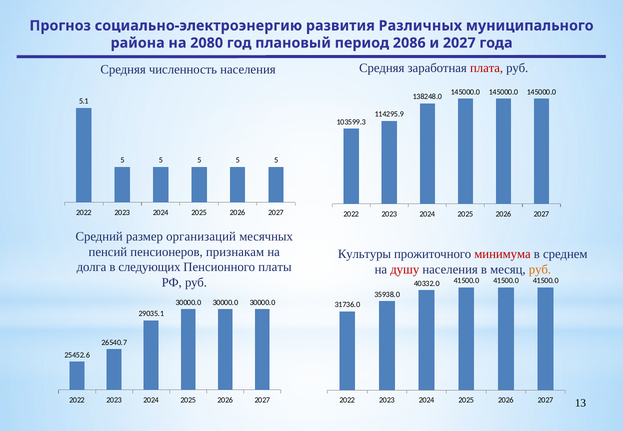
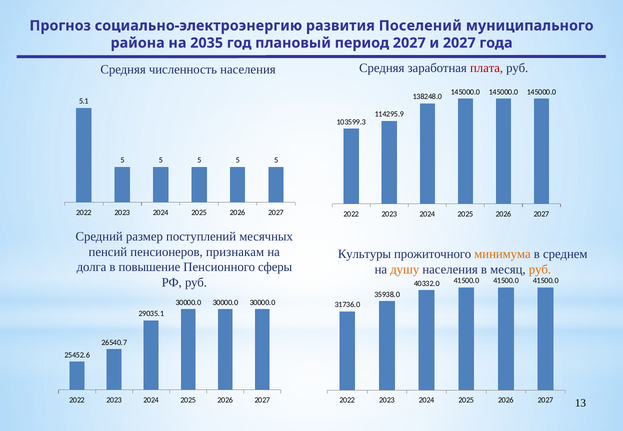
Различных: Различных -> Поселений (420, 26)
2080: 2080 -> 2035 (207, 43)
период 2086: 2086 -> 2027 (409, 43)
организаций: организаций -> поступлений (201, 237)
минимума colour: red -> orange (503, 254)
следующих: следующих -> повышение (149, 267)
платы: платы -> сферы (275, 267)
душу colour: red -> orange (405, 269)
